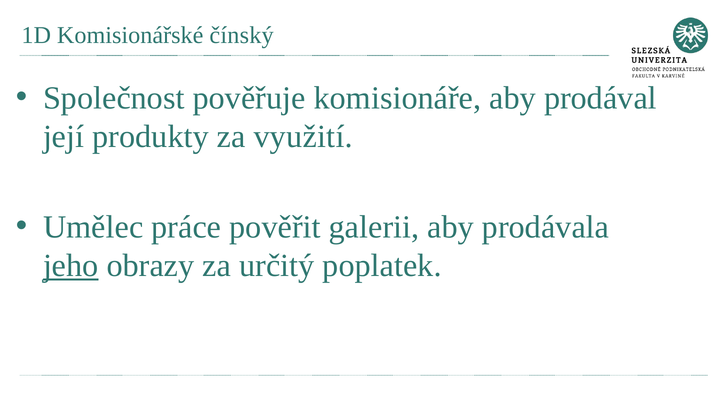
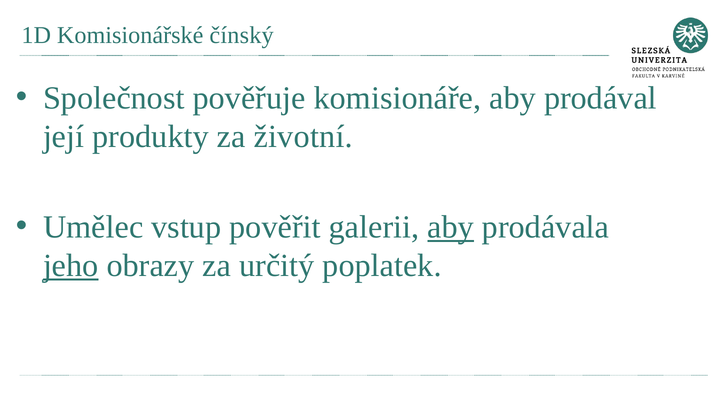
využití: využití -> životní (303, 137)
práce: práce -> vstup (186, 227)
aby underline: none -> present (451, 227)
